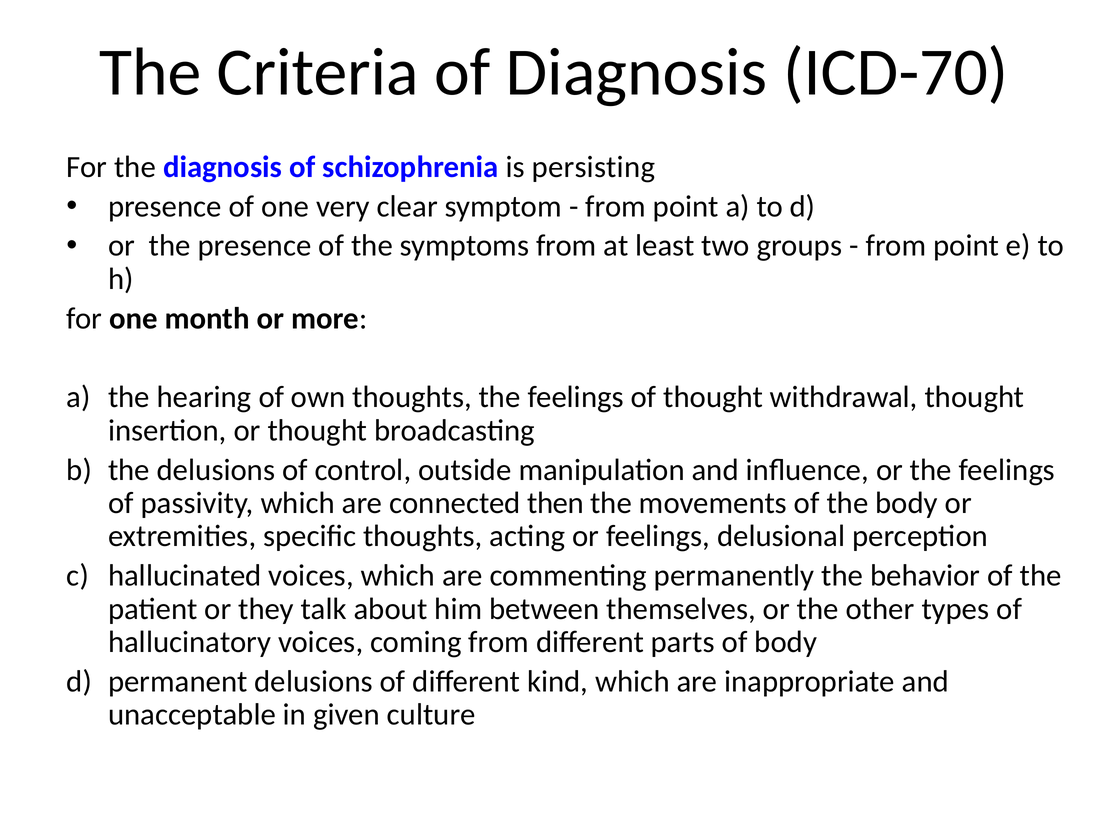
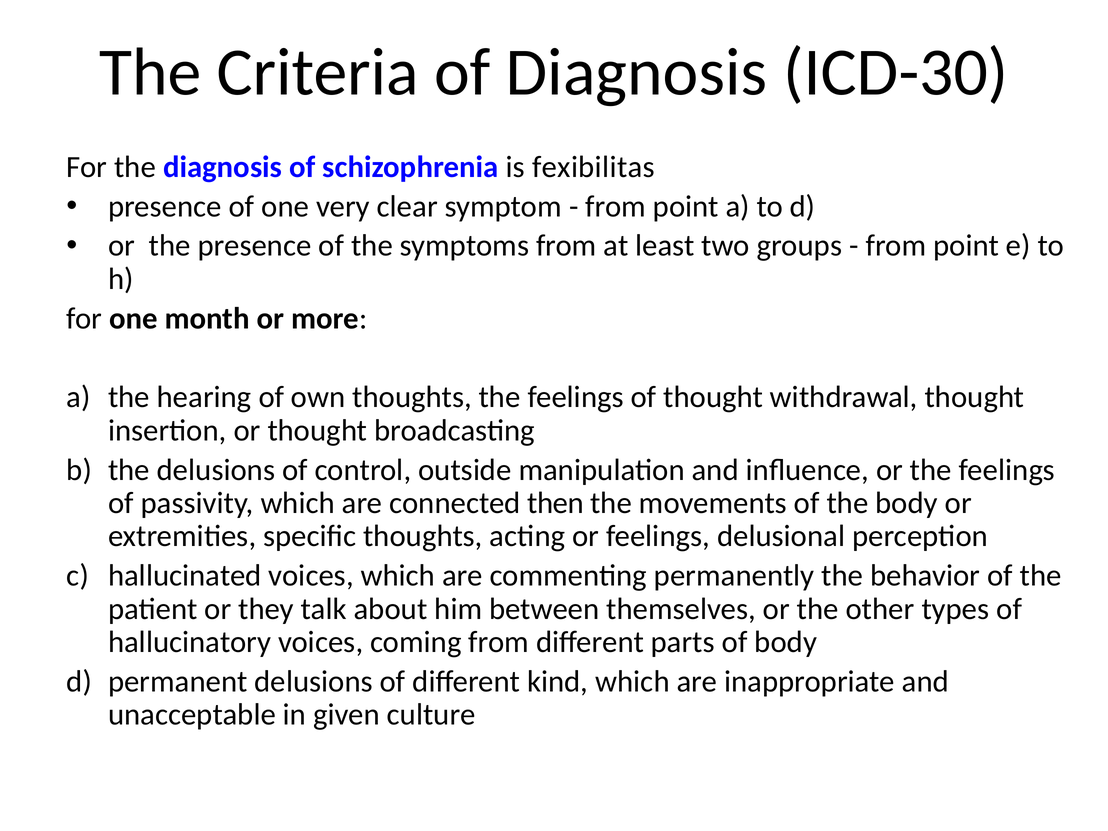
ICD-70: ICD-70 -> ICD-30 (896, 72)
persisting: persisting -> fexibilitas (593, 167)
